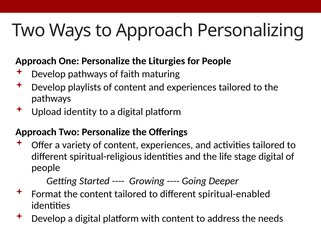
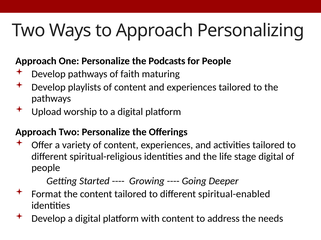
Liturgies: Liturgies -> Podcasts (167, 61)
identity: identity -> worship (80, 112)
